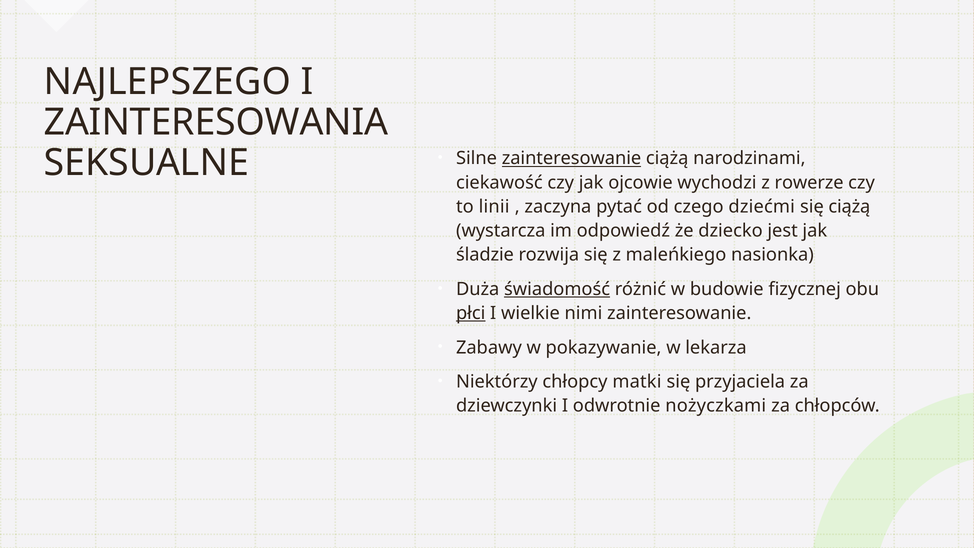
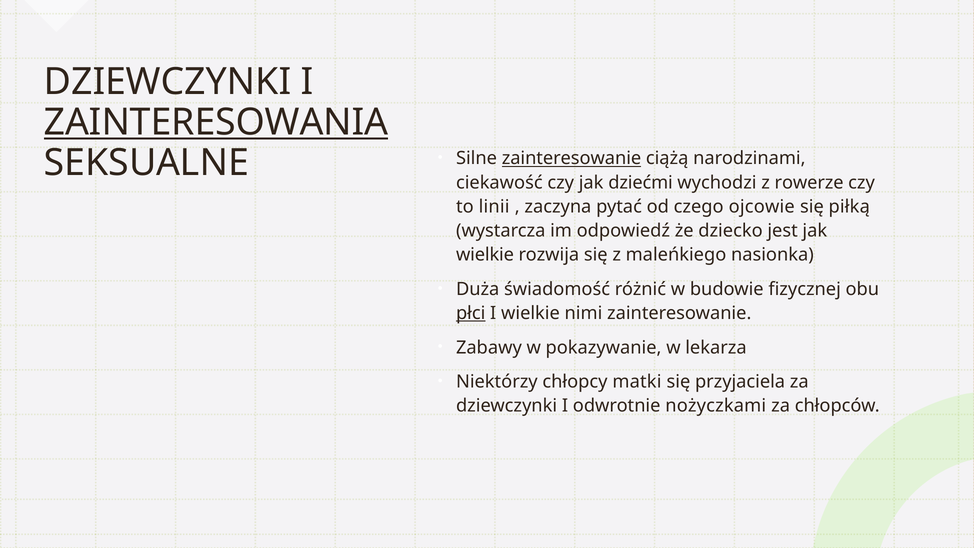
NAJLEPSZEGO: NAJLEPSZEGO -> DZIEWCZYNKI (168, 82)
ZAINTERESOWANIA underline: none -> present (216, 122)
ojcowie: ojcowie -> dziećmi (641, 183)
dziećmi: dziećmi -> ojcowie (762, 207)
się ciążą: ciążą -> piłką (849, 207)
śladzie: śladzie -> wielkie (485, 255)
świadomość underline: present -> none (557, 289)
